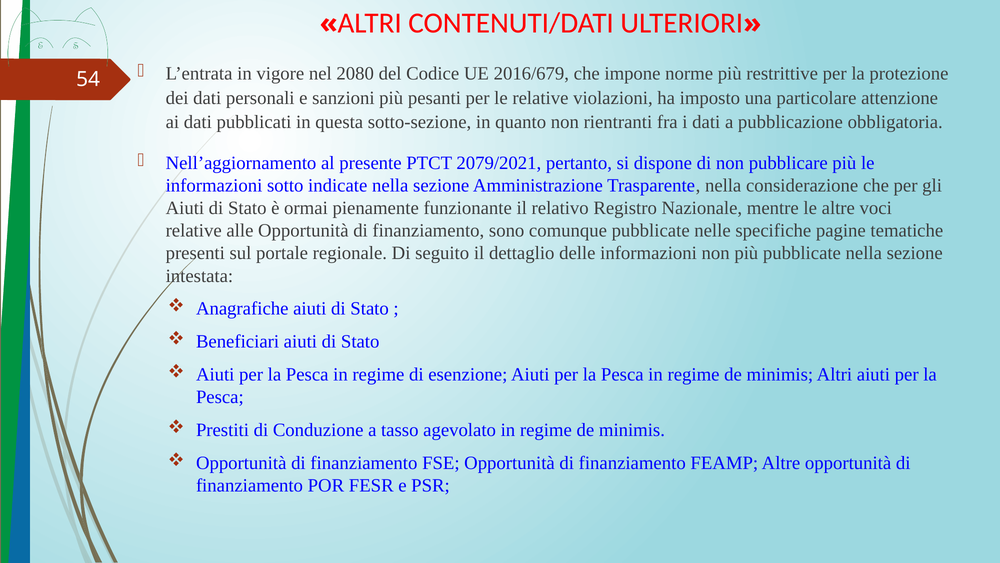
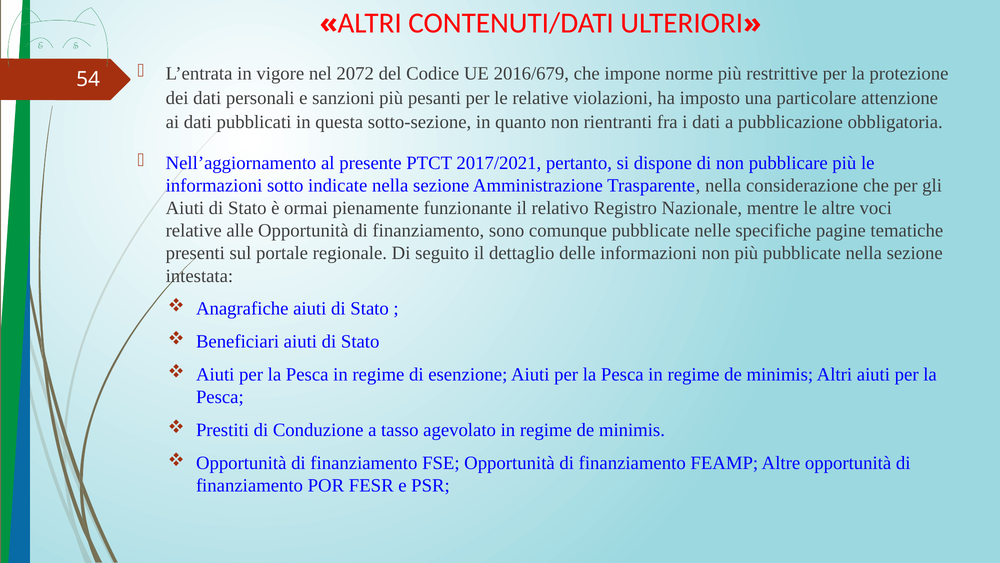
2080: 2080 -> 2072 (355, 74)
2079/2021: 2079/2021 -> 2017/2021 (499, 163)
